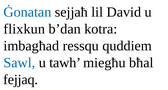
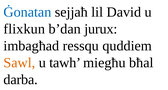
kotra: kotra -> jurux (101, 29)
Sawl colour: blue -> orange (19, 63)
fejjaq: fejjaq -> darba (21, 80)
